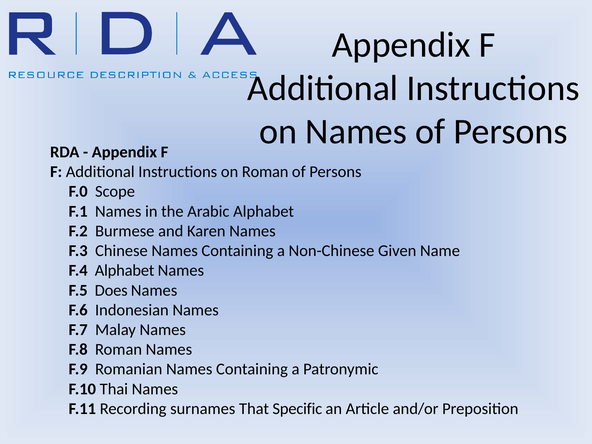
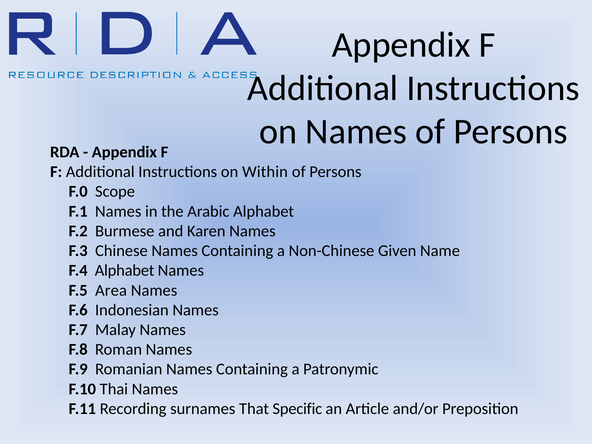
on Roman: Roman -> Within (265, 172)
Does: Does -> Area (111, 290)
